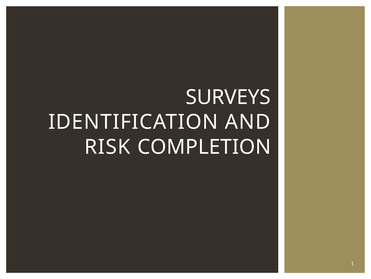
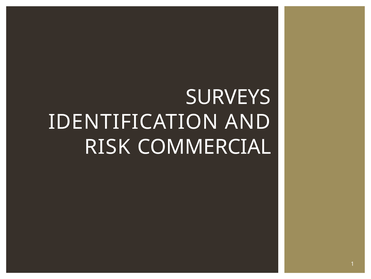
COMPLETION: COMPLETION -> COMMERCIAL (204, 147)
